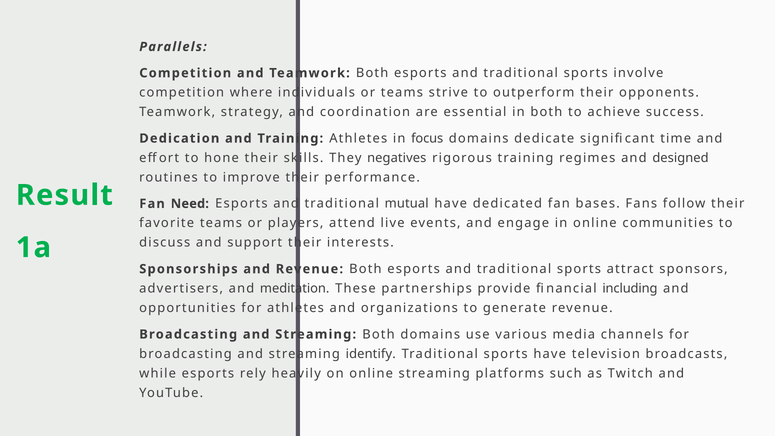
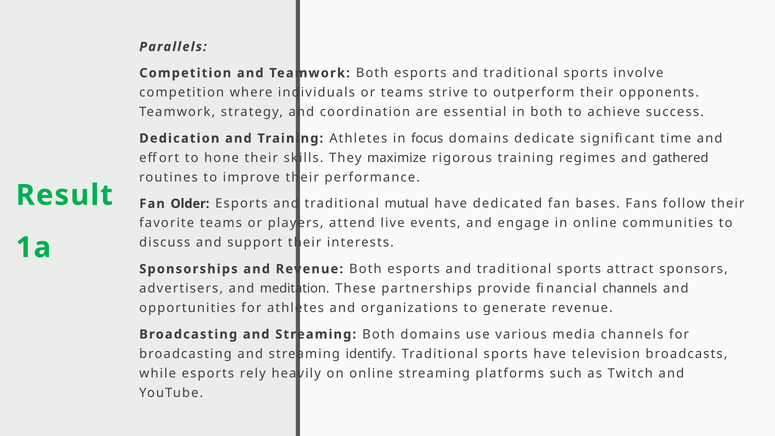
negatives: negatives -> maximize (397, 158)
designed: designed -> gathered (680, 158)
Need: Need -> Older (190, 204)
financial including: including -> channels (630, 288)
